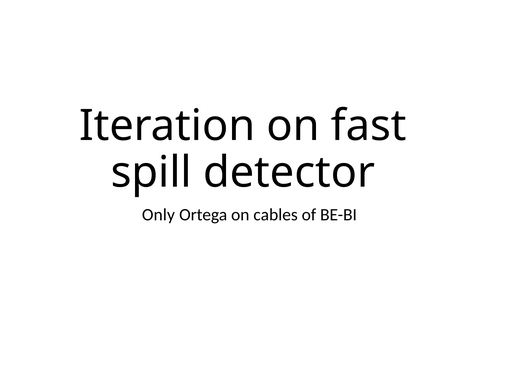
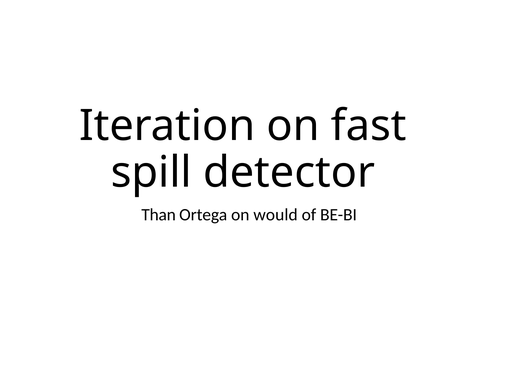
Only: Only -> Than (159, 215)
cables: cables -> would (276, 215)
